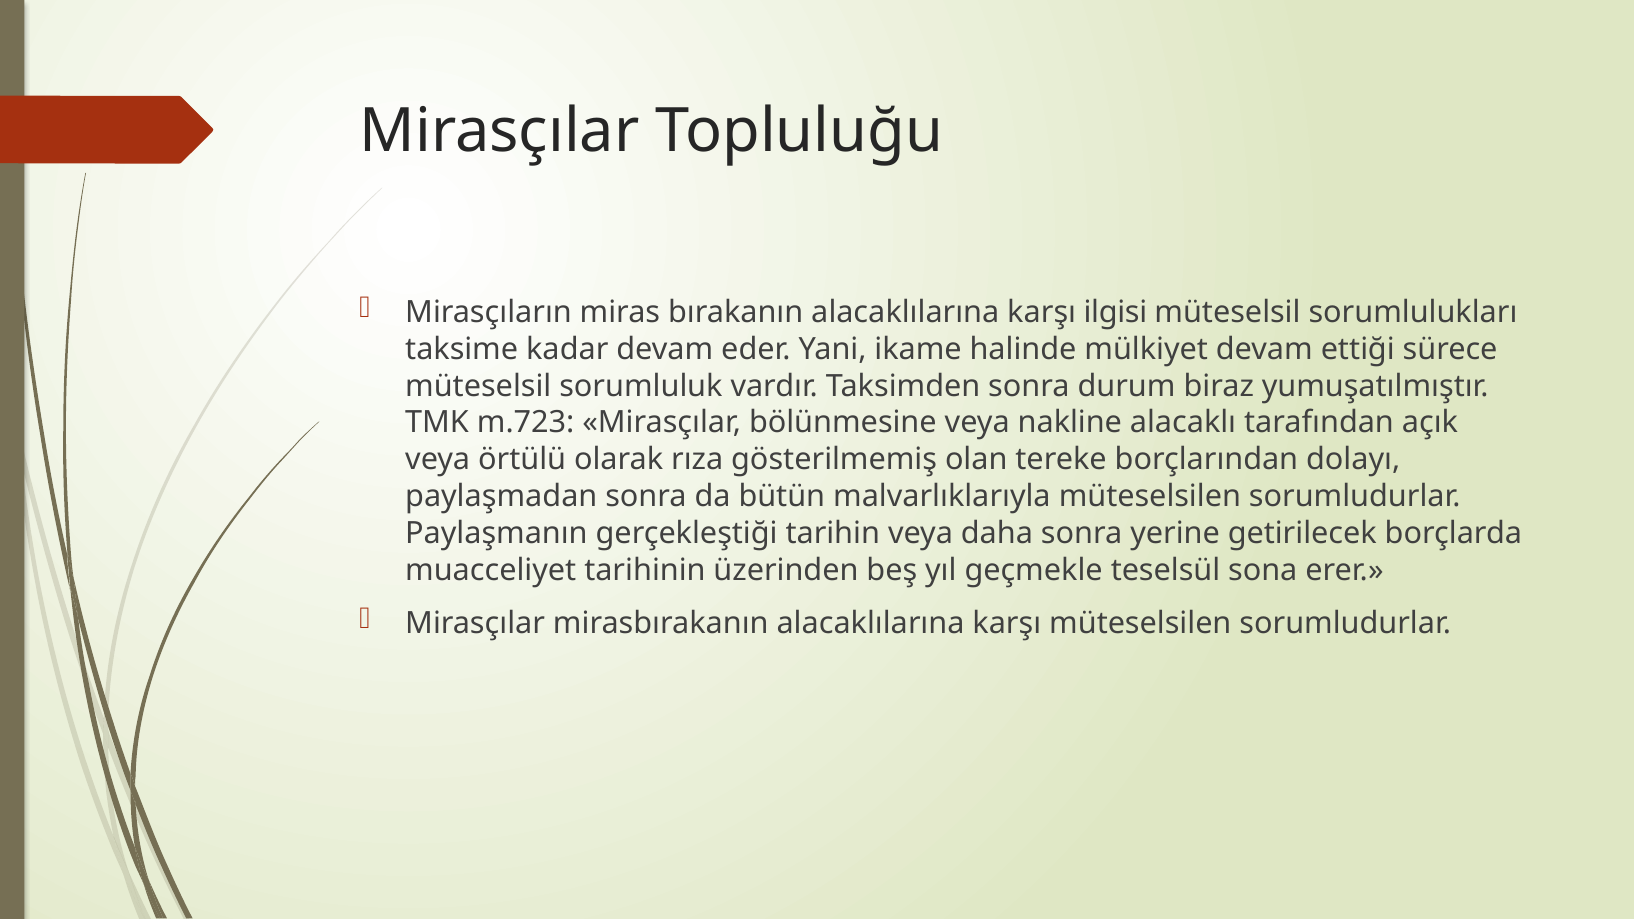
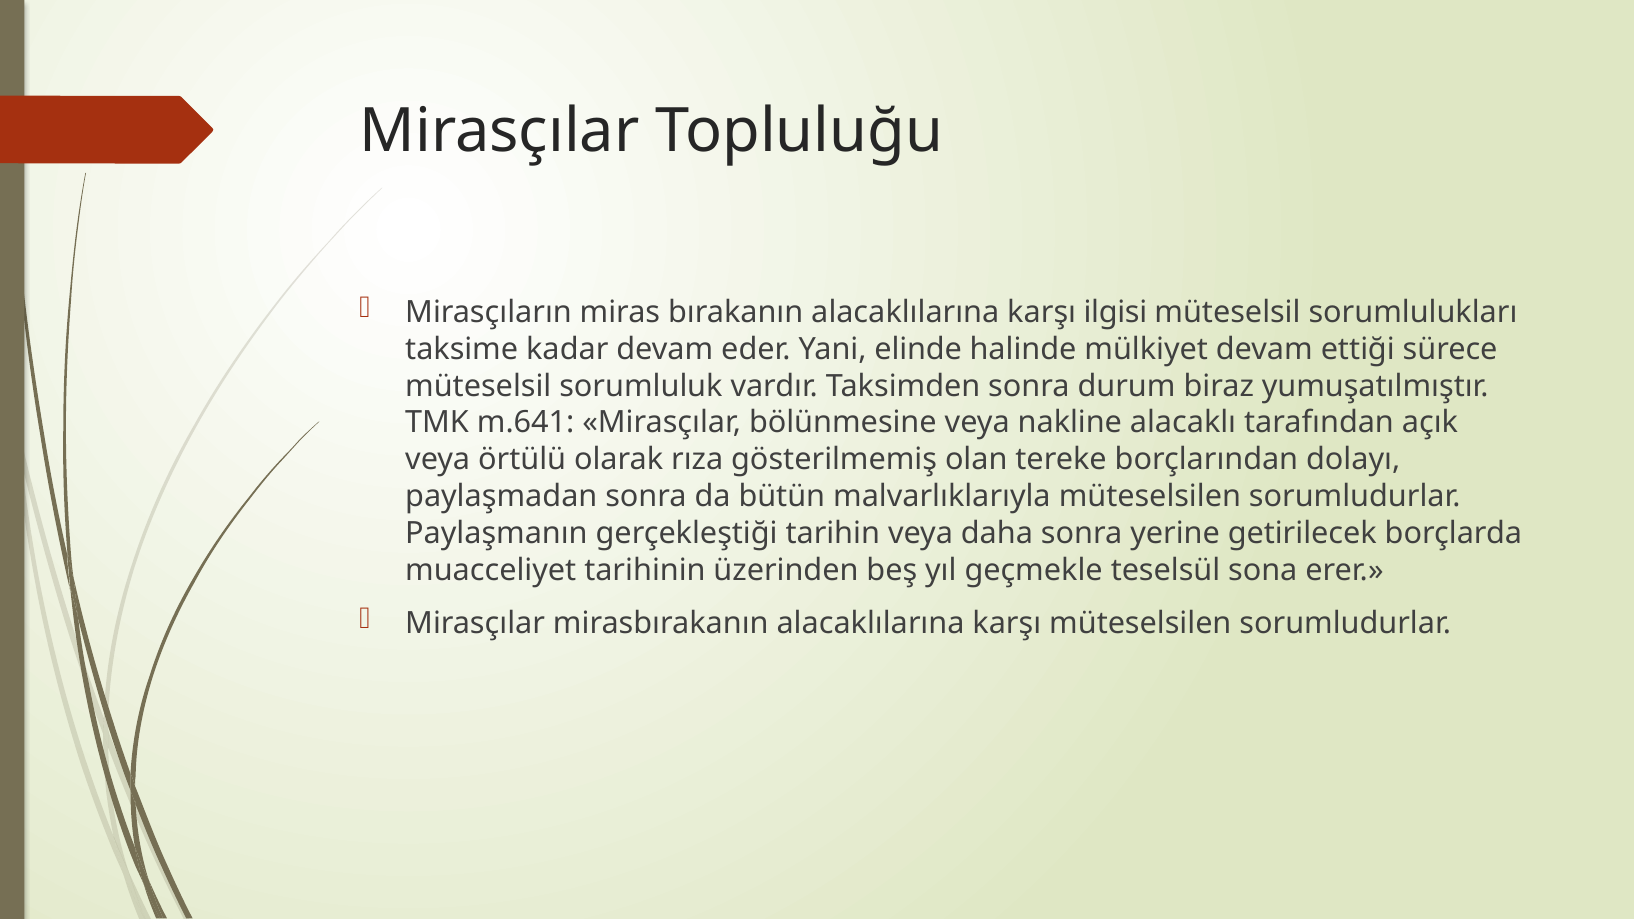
ikame: ikame -> elinde (918, 349)
m.723: m.723 -> m.641 (526, 423)
